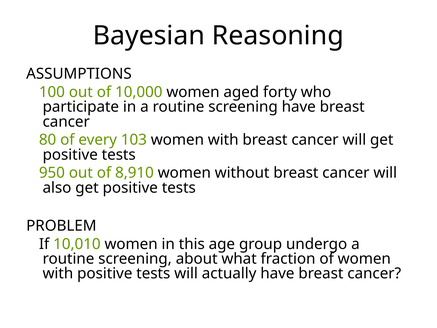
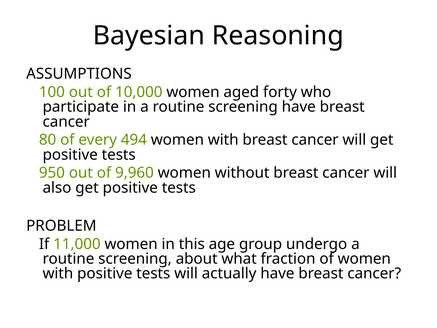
103: 103 -> 494 (134, 140)
8,910: 8,910 -> 9,960 (134, 173)
10,010: 10,010 -> 11,000 (77, 244)
